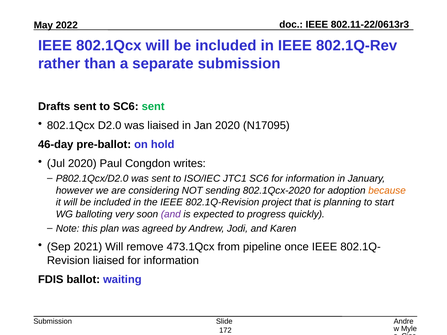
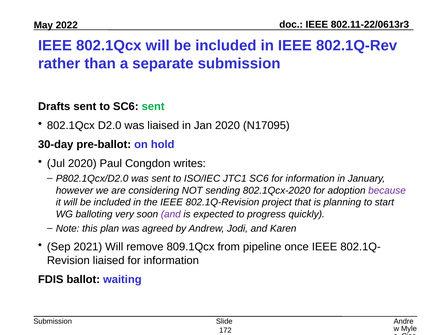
46-day: 46-day -> 30-day (56, 145)
because colour: orange -> purple (387, 191)
473.1Qcx: 473.1Qcx -> 809.1Qcx (191, 247)
